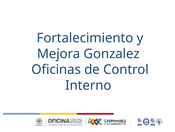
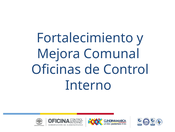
Gonzalez: Gonzalez -> Comunal (112, 53)
